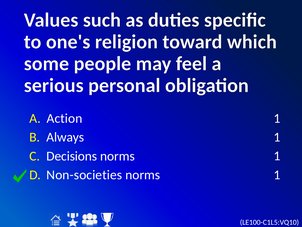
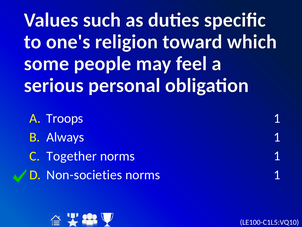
Action: Action -> Troops (65, 118)
Decisions: Decisions -> Together (72, 156)
